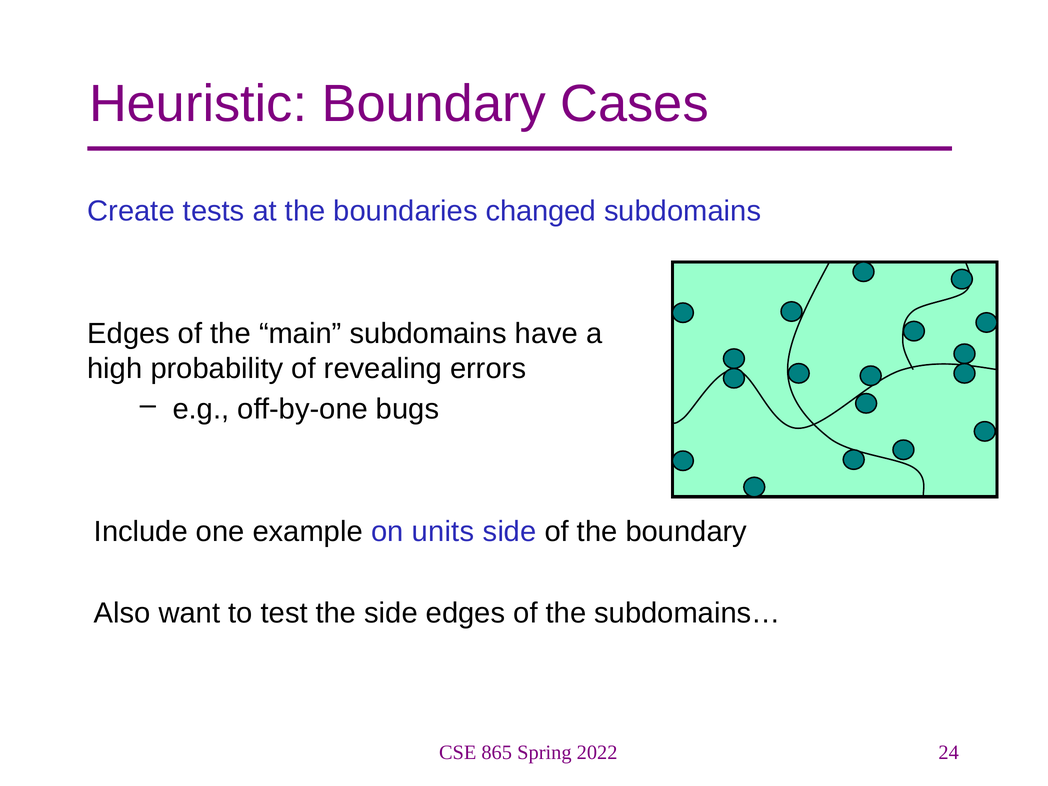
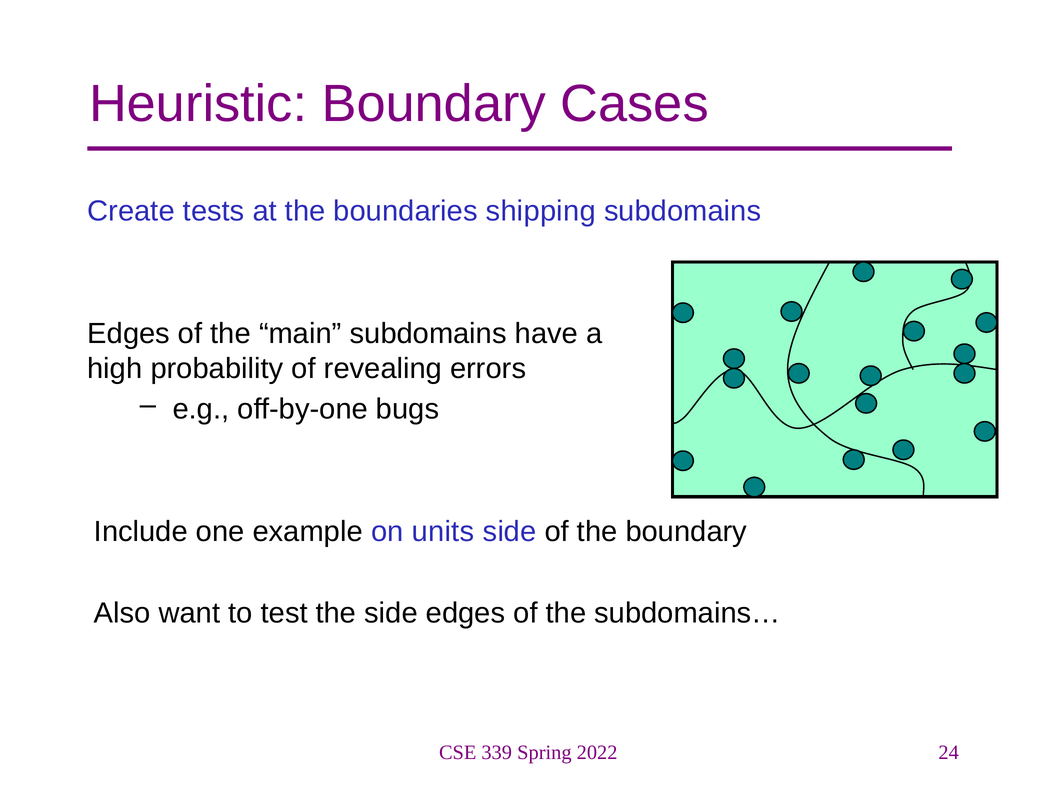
changed: changed -> shipping (541, 211)
865: 865 -> 339 (497, 752)
